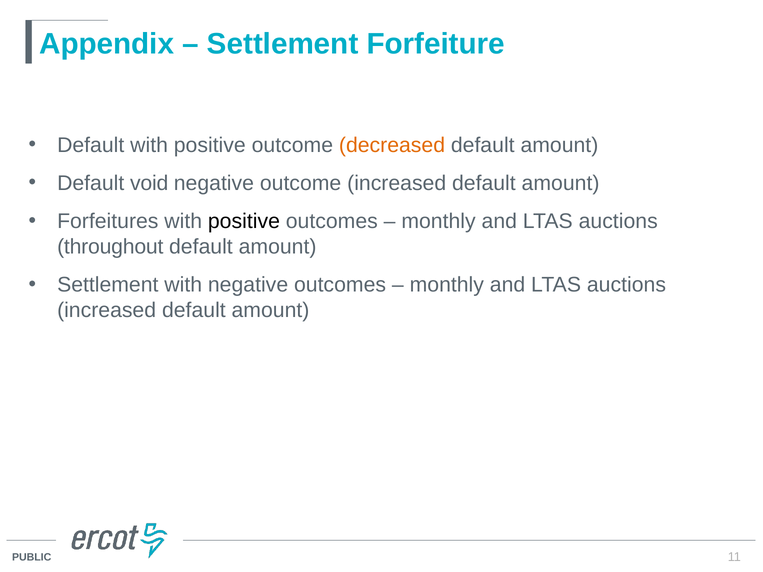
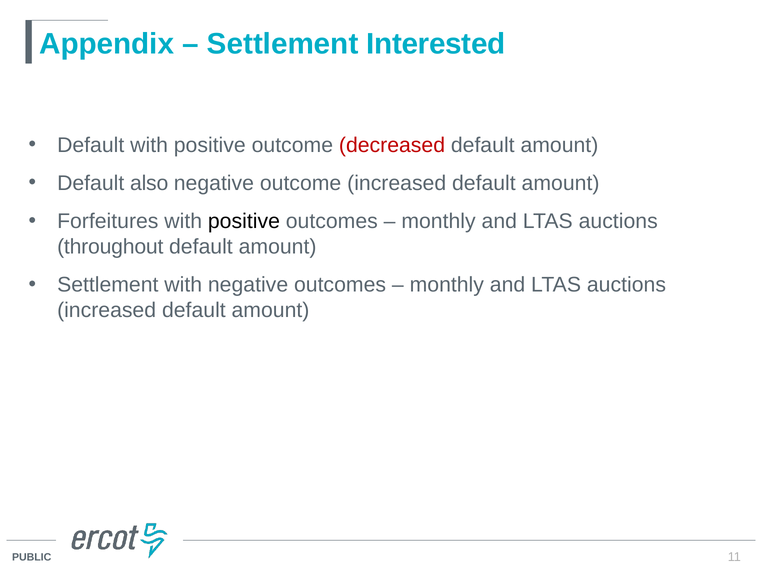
Forfeiture: Forfeiture -> Interested (436, 44)
decreased colour: orange -> red (392, 145)
void: void -> also (149, 183)
